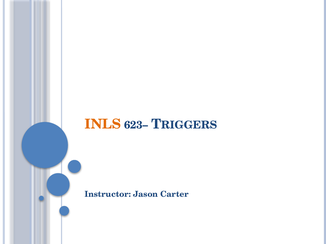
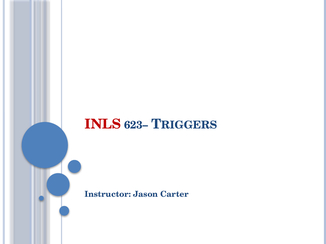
INLS colour: orange -> red (103, 124)
